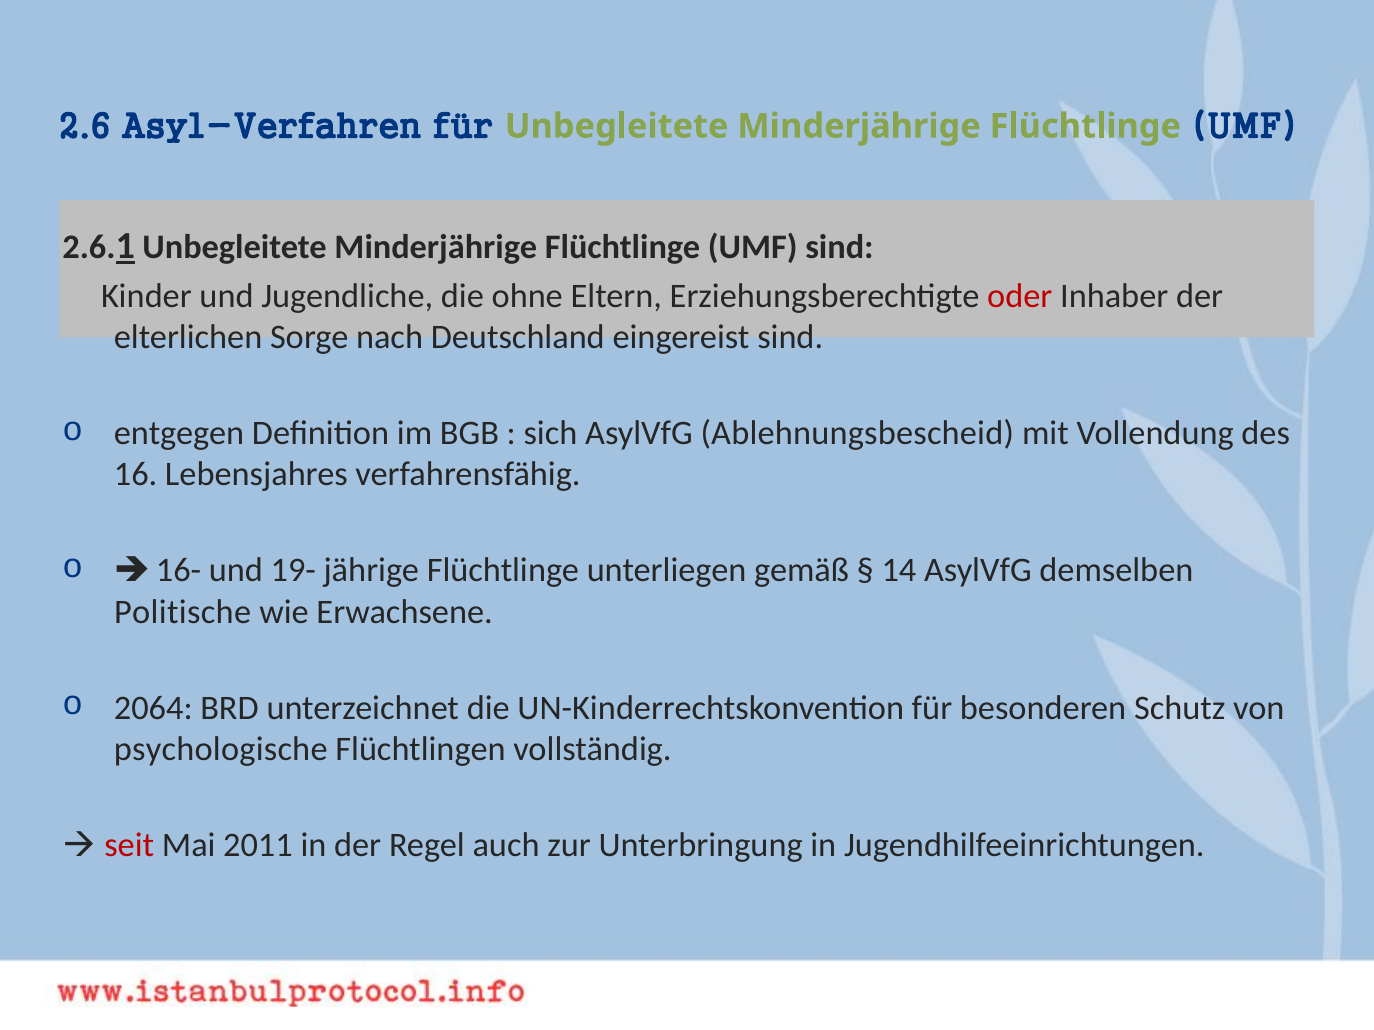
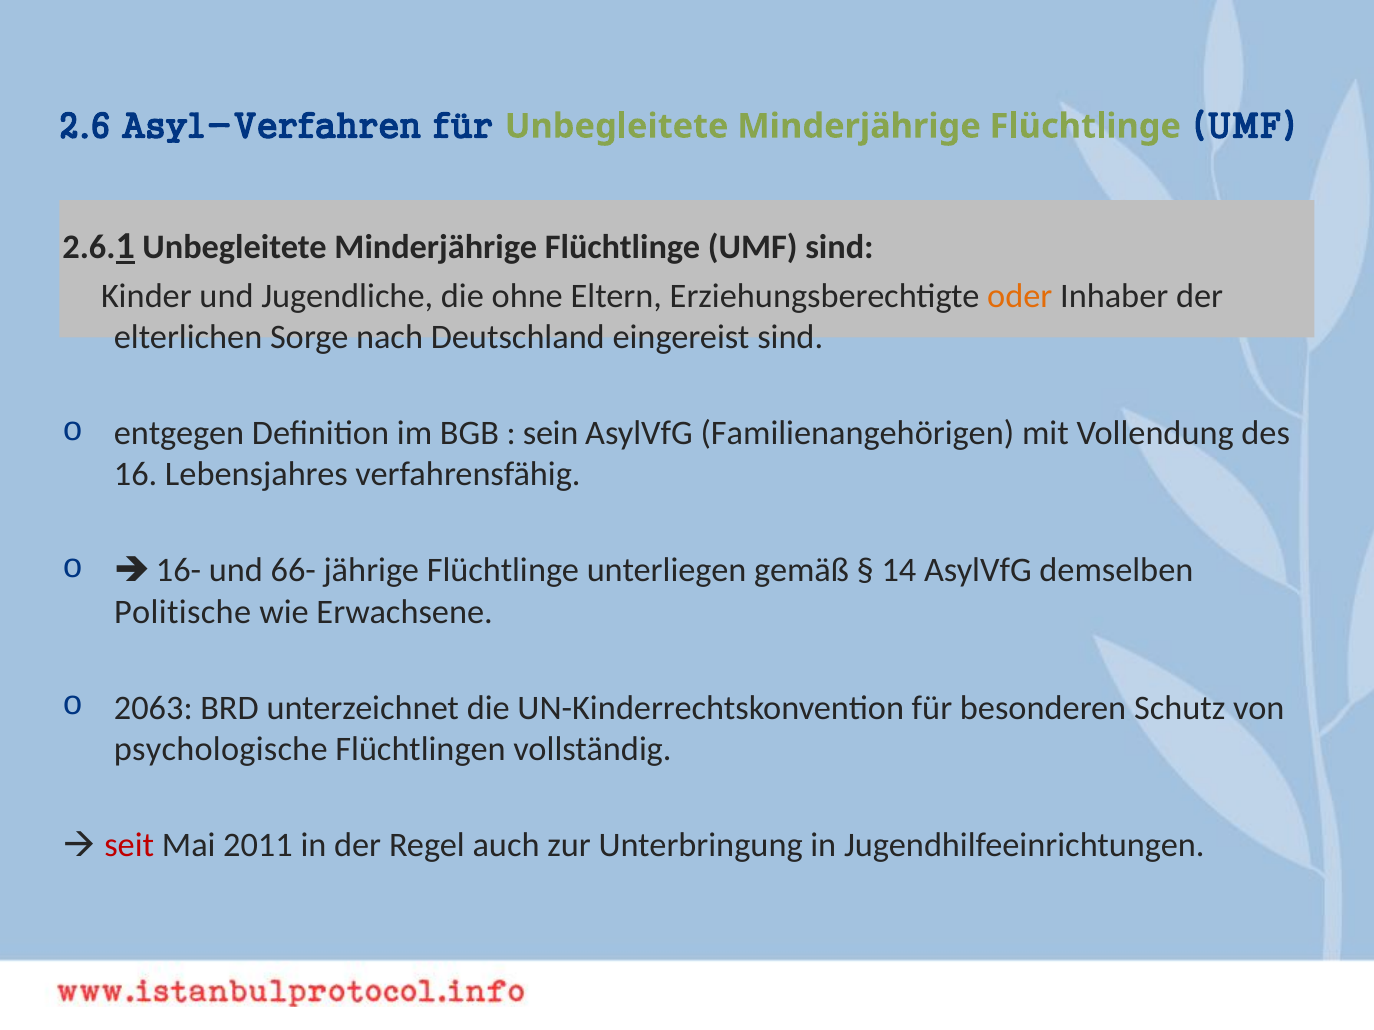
oder colour: red -> orange (1020, 296)
sich: sich -> sein (551, 434)
Ablehnungsbescheid: Ablehnungsbescheid -> Familienangehörigen (857, 434)
19-: 19- -> 66- (293, 571)
2064: 2064 -> 2063 (153, 708)
